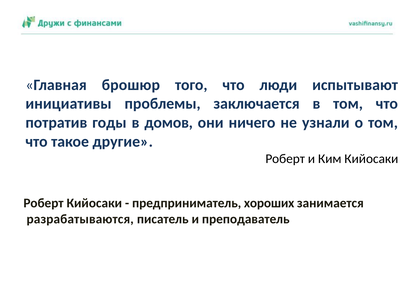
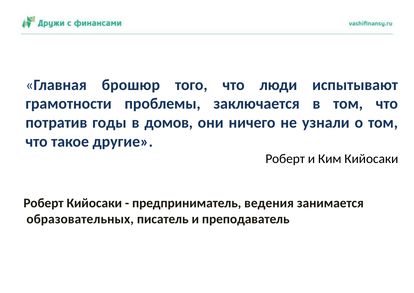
инициативы: инициативы -> грамотности (69, 104)
хороших: хороших -> ведения (269, 203)
разрабатываются: разрабатываются -> образовательных (80, 219)
